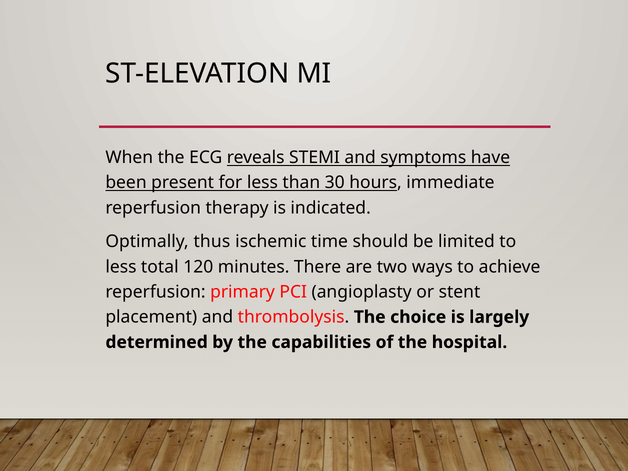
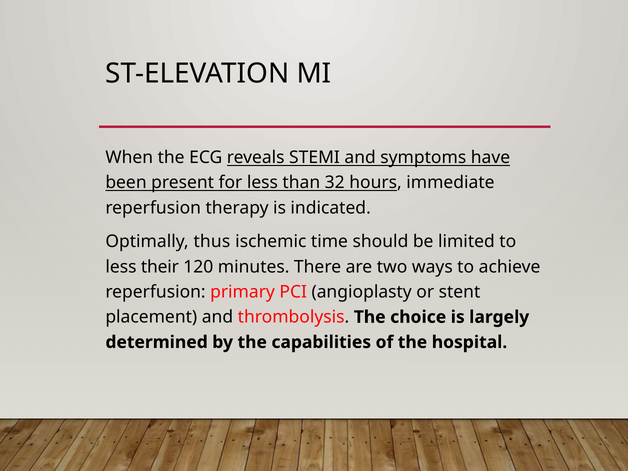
30: 30 -> 32 (335, 183)
total: total -> their (160, 267)
